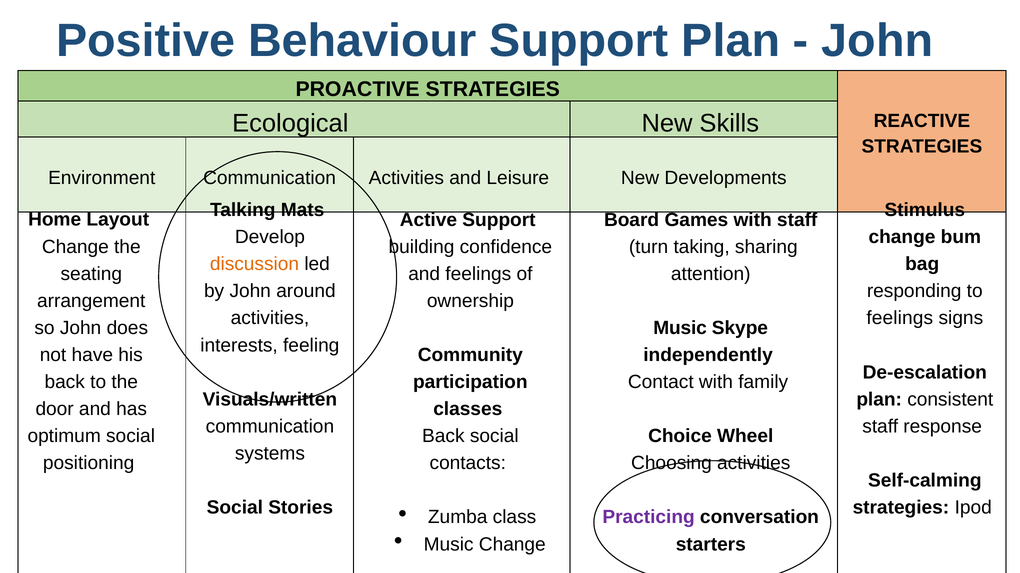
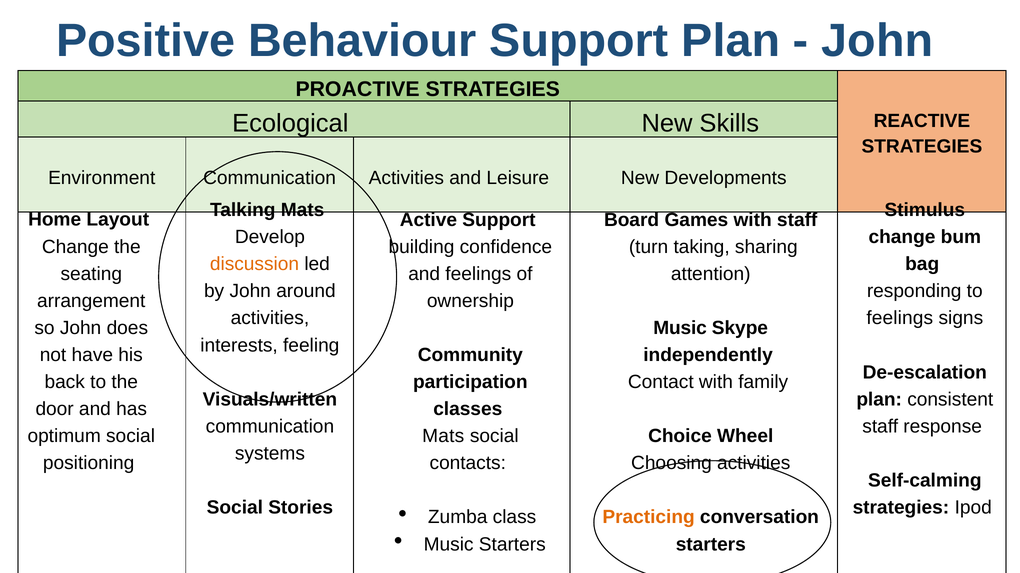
Back: Back -> Mats (443, 437)
Practicing colour: purple -> orange (649, 518)
Music Change: Change -> Starters (512, 545)
